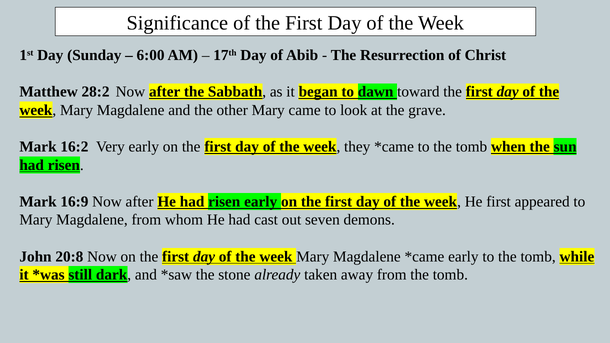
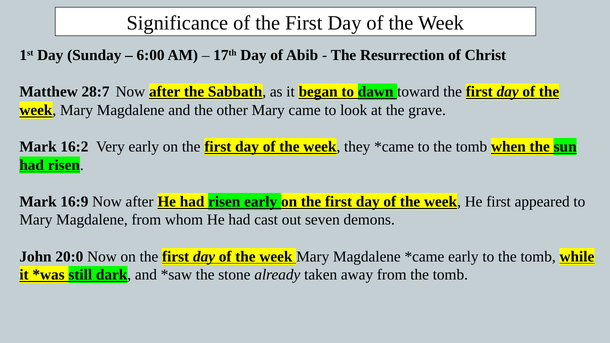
28:2: 28:2 -> 28:7 (96, 92)
20:8: 20:8 -> 20:0 (69, 257)
